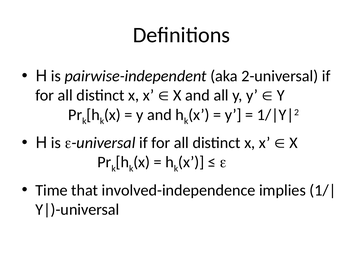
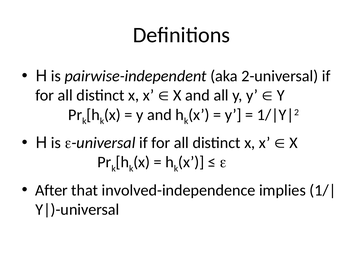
Time: Time -> After (52, 190)
